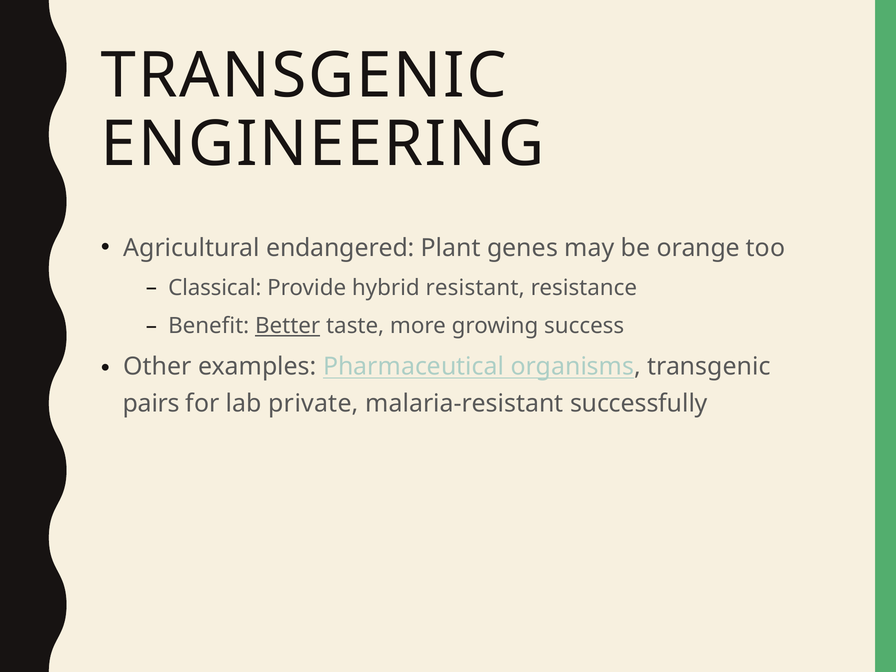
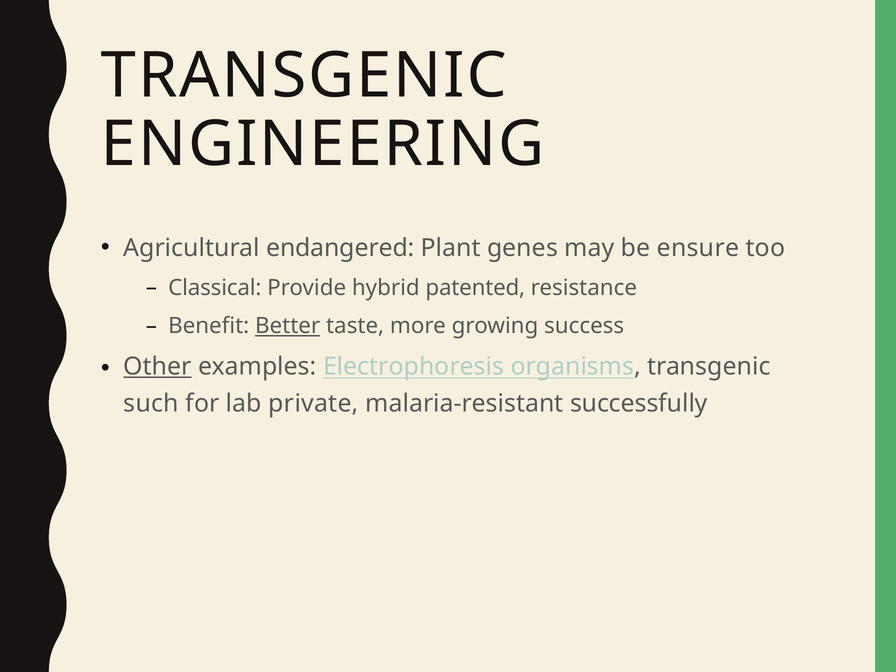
orange: orange -> ensure (698, 248)
resistant: resistant -> patented (475, 288)
Other underline: none -> present (157, 367)
Pharmaceutical: Pharmaceutical -> Electrophoresis (414, 367)
pairs: pairs -> such (151, 404)
